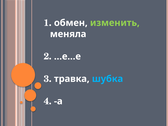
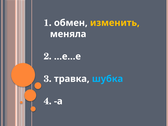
изменить colour: light green -> yellow (115, 23)
